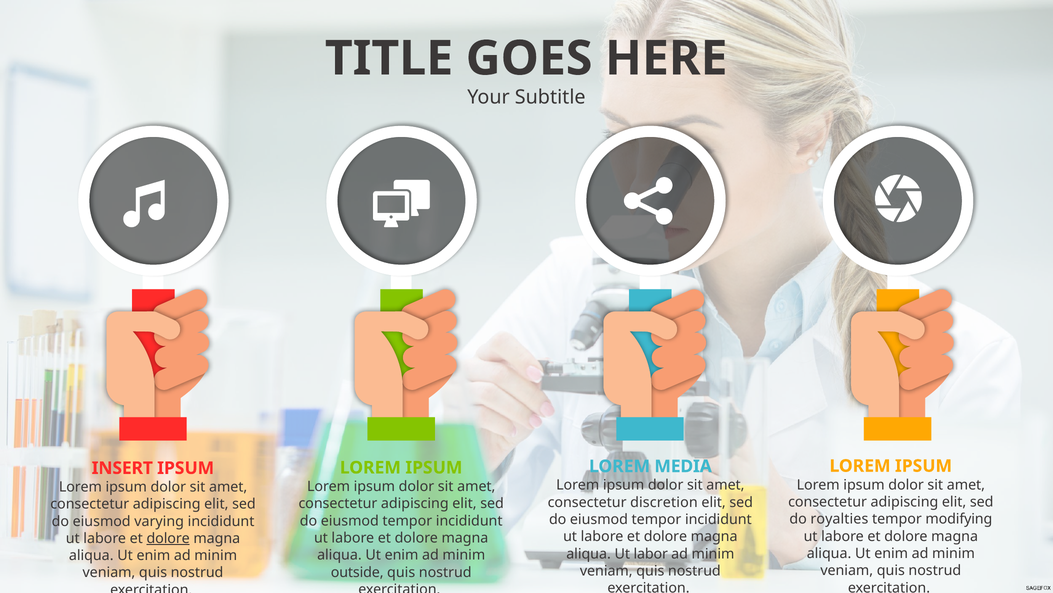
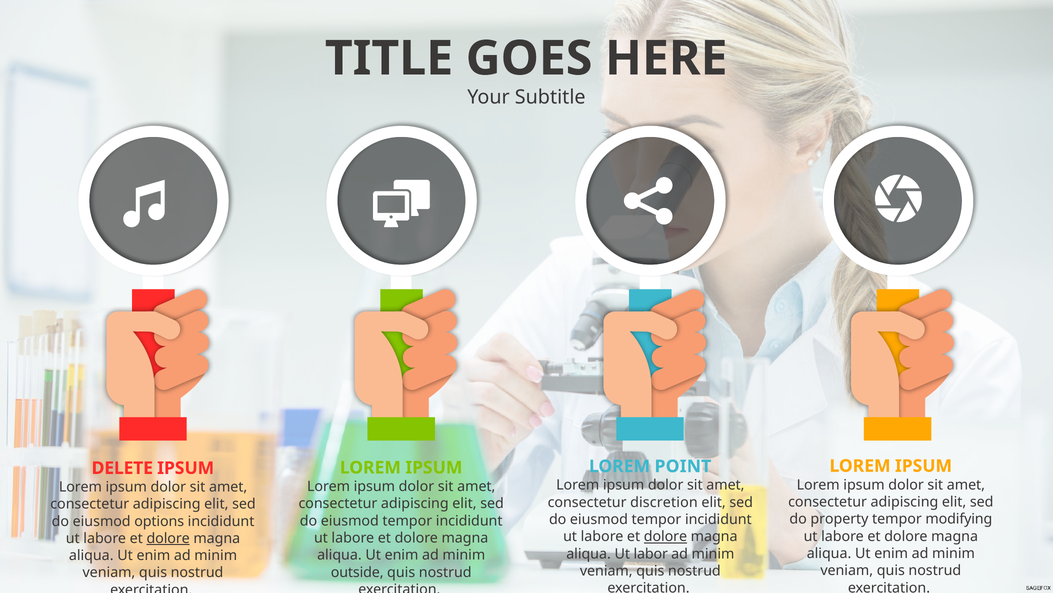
MEDIA: MEDIA -> POINT (683, 466)
INSERT: INSERT -> DELETE (122, 468)
royalties: royalties -> property (839, 519)
varying: varying -> options (159, 521)
dolore underline: none -> present (665, 536)
